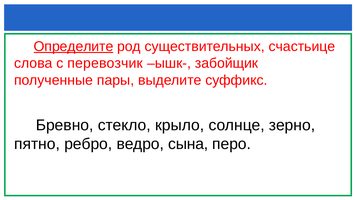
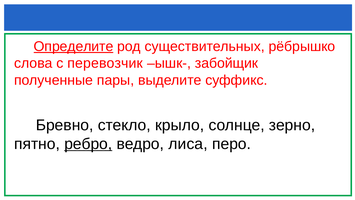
счастьице: счастьице -> рёбрышко (302, 46)
ребро underline: none -> present (88, 144)
сына: сына -> лиса (188, 144)
